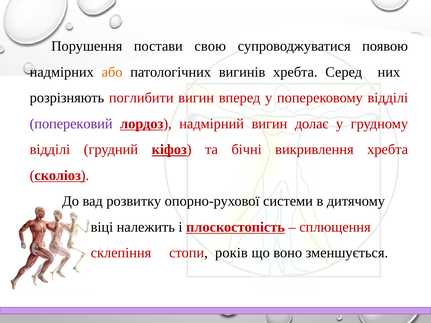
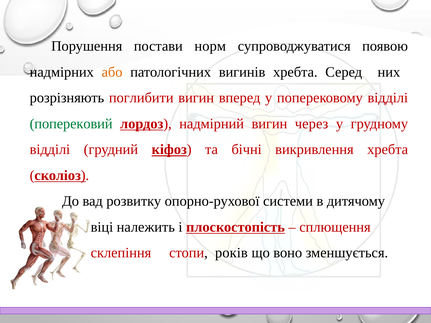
свою: свою -> норм (210, 46)
поперековий colour: purple -> green (71, 124)
долає: долає -> через (312, 124)
